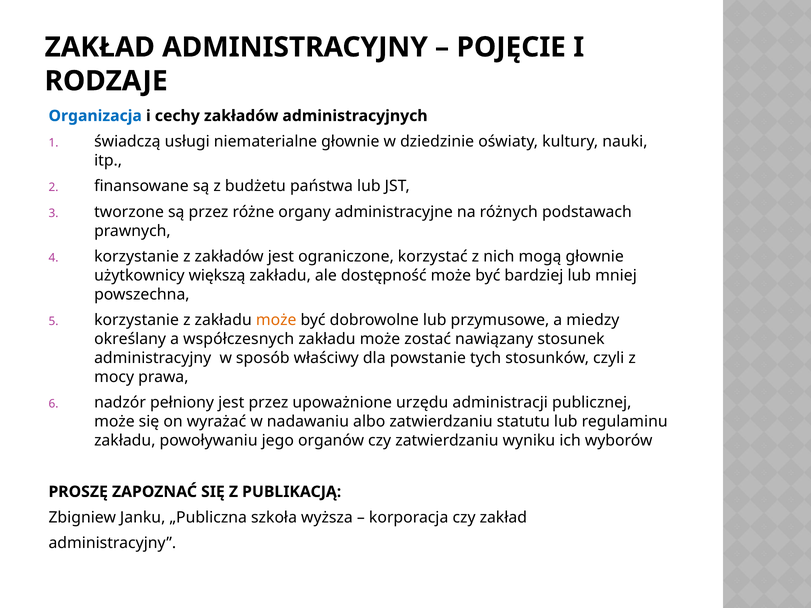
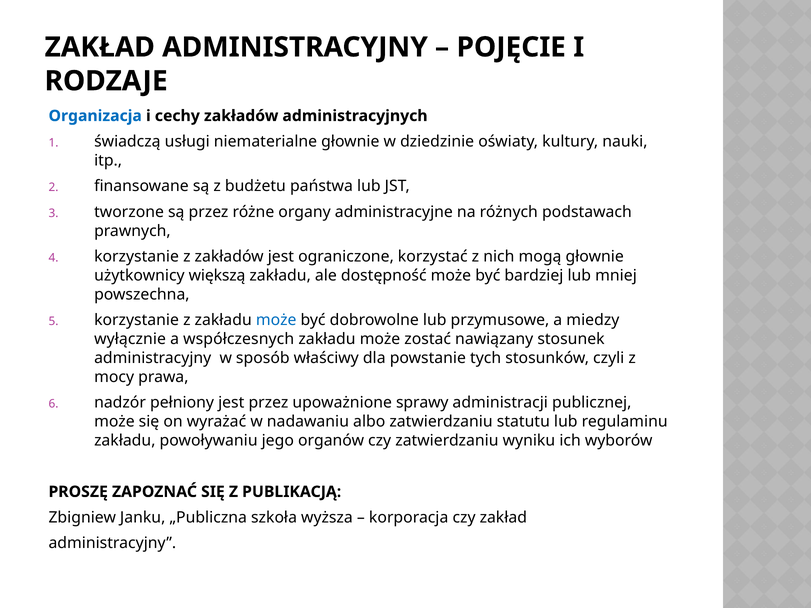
może colour: orange -> blue (276, 320)
określany: określany -> wyłącznie (130, 339)
urzędu: urzędu -> sprawy (422, 403)
